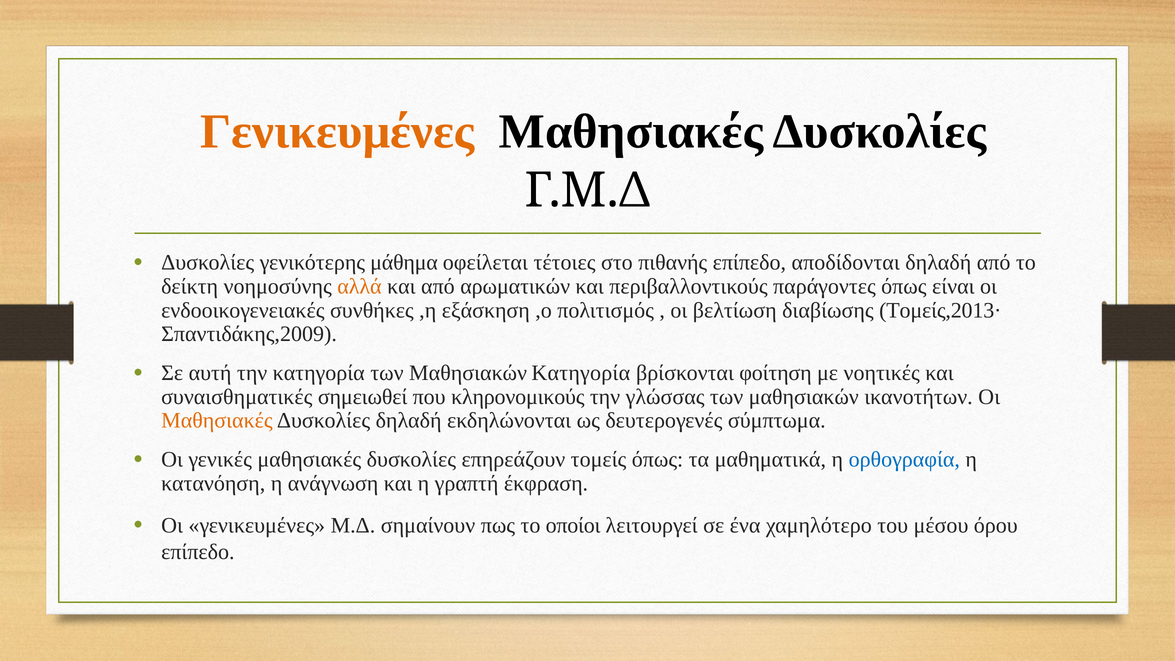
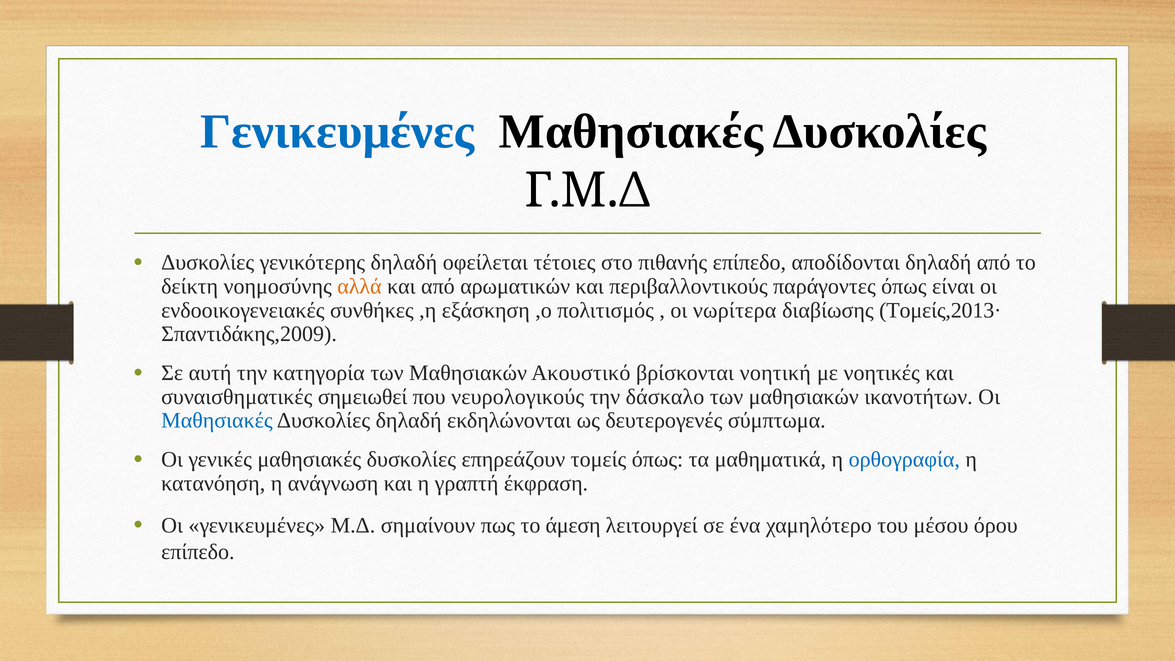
Γενικευμένες colour: orange -> blue (337, 132)
γενικότερης μάθημα: μάθημα -> δηλαδή (404, 263)
βελτίωση: βελτίωση -> νωρίτερα (735, 310)
Μαθησιακών Κατηγορία: Κατηγορία -> Ακουστικό (581, 373)
φοίτηση: φοίτηση -> νοητική (775, 373)
κληρονομικούς: κληρονομικούς -> νευρολογικούς (518, 397)
γλώσσας: γλώσσας -> δάσκαλο (665, 397)
Μαθησιακές colour: orange -> blue (217, 421)
οποίοι: οποίοι -> άμεση (573, 525)
